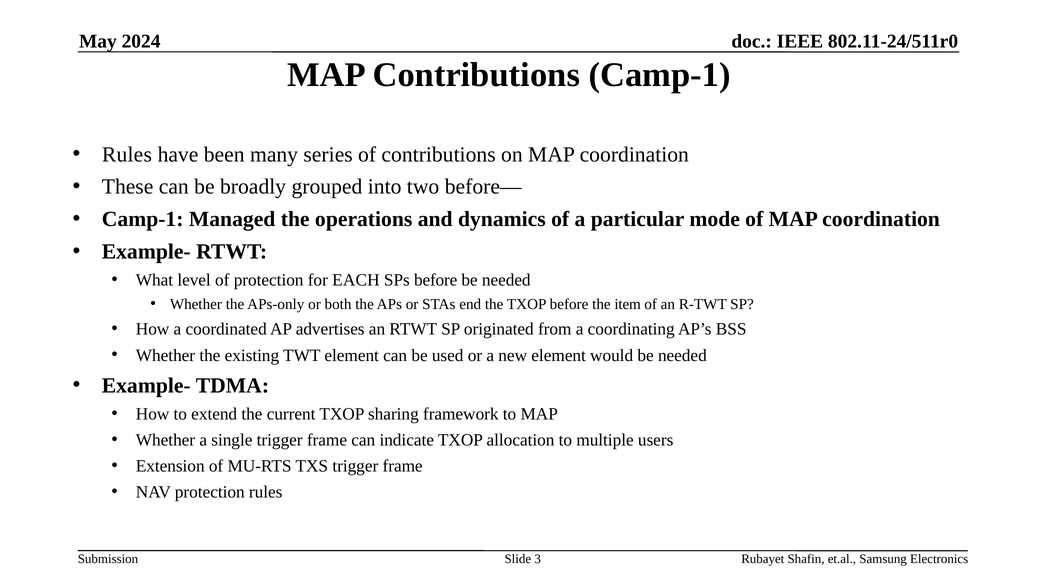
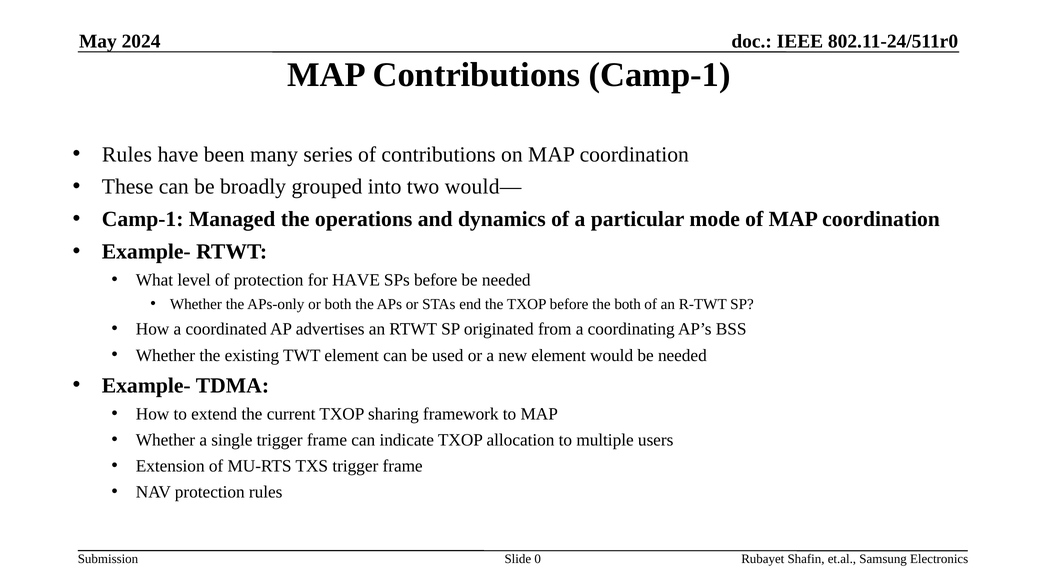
before—: before— -> would— (483, 187)
for EACH: EACH -> HAVE (356, 280)
the item: item -> both (628, 304)
3: 3 -> 0 (538, 559)
